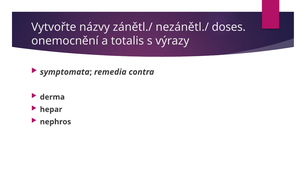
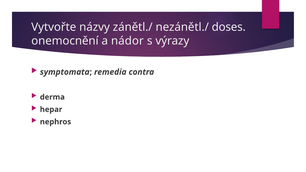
totalis: totalis -> nádor (127, 41)
